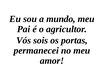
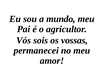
portas: portas -> vossas (74, 40)
